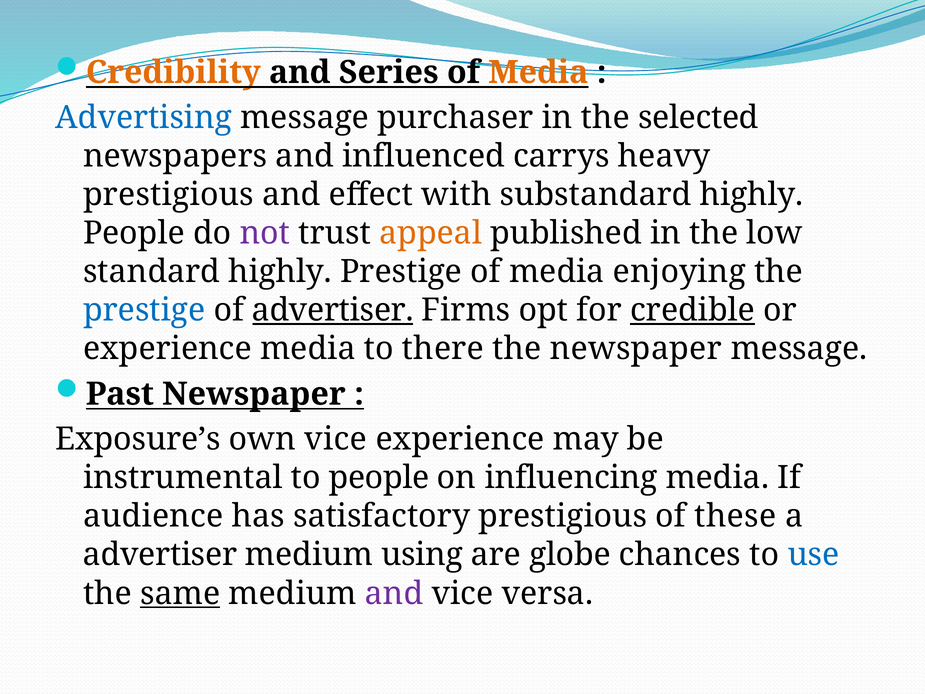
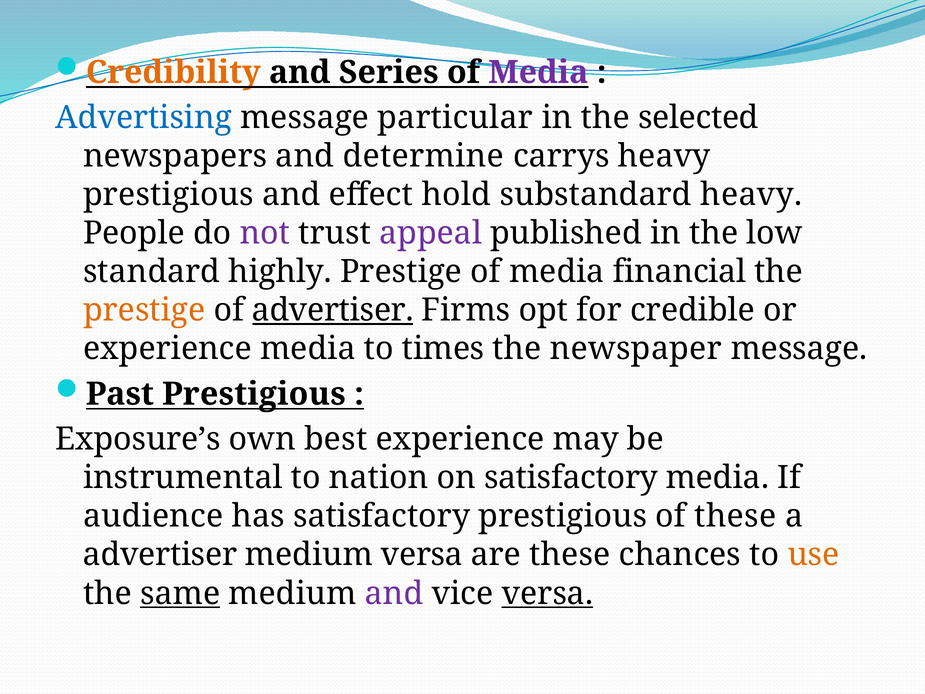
Media colour: orange -> purple (538, 72)
purchaser: purchaser -> particular (455, 118)
influenced: influenced -> determine (423, 156)
with: with -> hold (456, 195)
substandard highly: highly -> heavy (751, 195)
appeal colour: orange -> purple (431, 233)
enjoying: enjoying -> financial (680, 272)
prestige colour: blue -> orange (144, 310)
credible underline: present -> none (693, 310)
there: there -> times (443, 349)
Past Newspaper: Newspaper -> Prestigious (254, 394)
own vice: vice -> best (336, 439)
to people: people -> nation (379, 478)
on influencing: influencing -> satisfactory (571, 478)
medium using: using -> versa (422, 555)
are globe: globe -> these (570, 555)
use colour: blue -> orange (814, 555)
versa underline: none -> present (547, 593)
